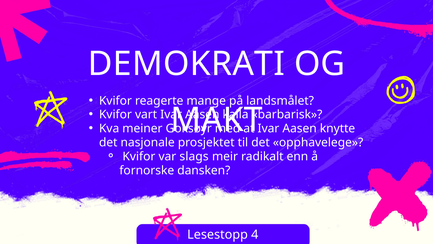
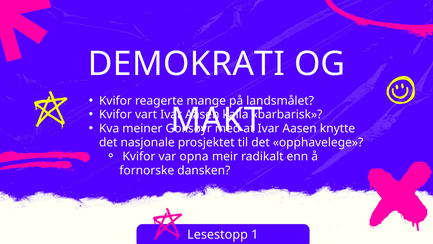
slags: slags -> opna (194, 156)
4: 4 -> 1 (255, 234)
